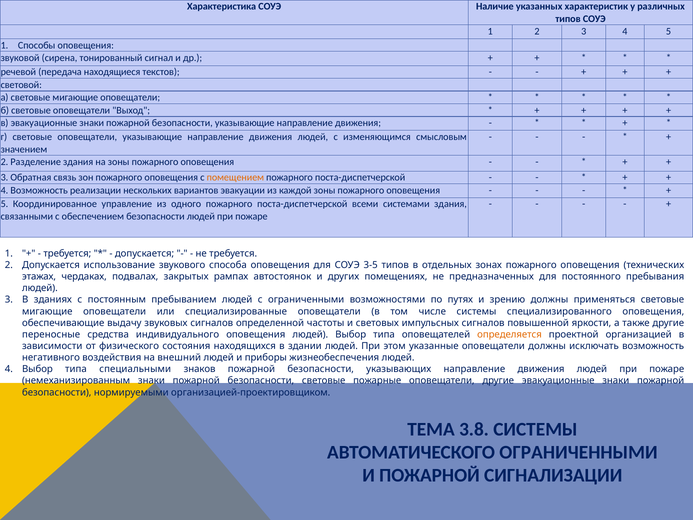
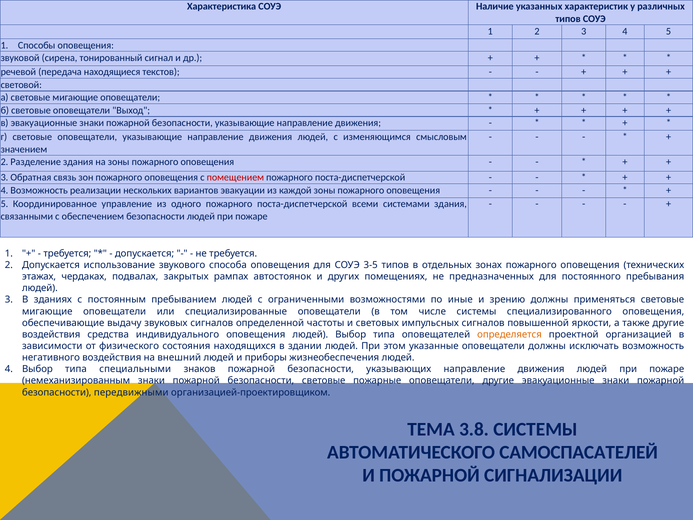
помещением colour: orange -> red (235, 178)
путях: путях -> иные (460, 300)
переносные: переносные -> воздействия (51, 334)
нормируемыми: нормируемыми -> передвижными (131, 392)
АВТОМАТИЧЕСКОГО ОГРАНИЧЕННЫМИ: ОГРАНИЧЕННЫМИ -> САМОСПАСАТЕЛЕЙ (579, 452)
